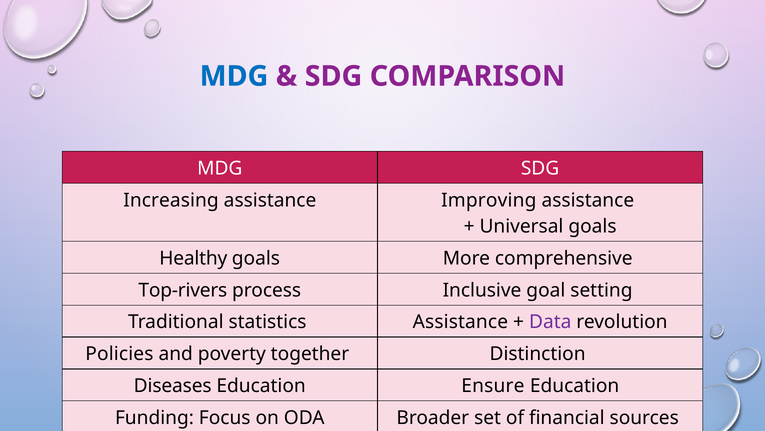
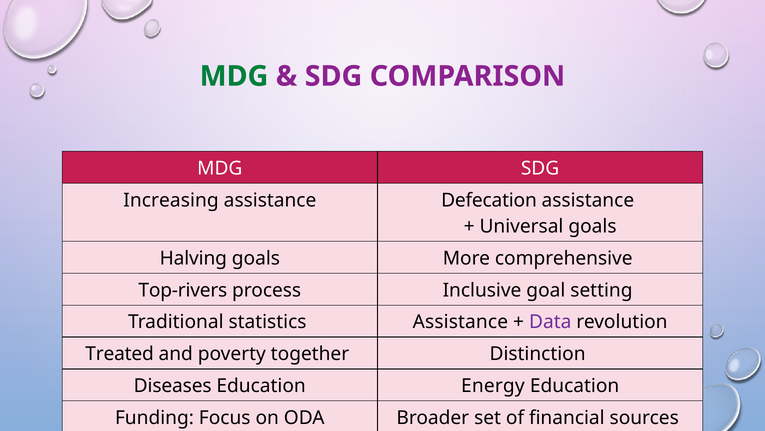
MDG colour: blue -> green (234, 76)
Improving: Improving -> Defecation (489, 200)
Healthy: Healthy -> Halving (193, 258)
Policies: Policies -> Treated (120, 354)
Ensure: Ensure -> Energy (493, 385)
